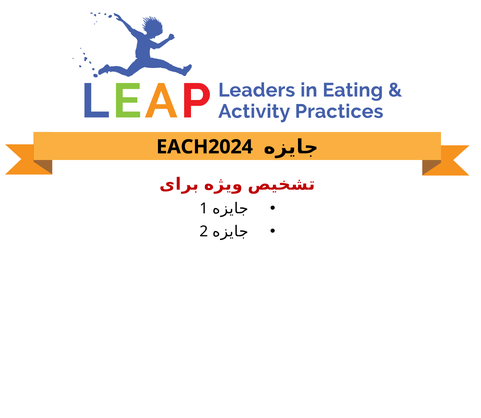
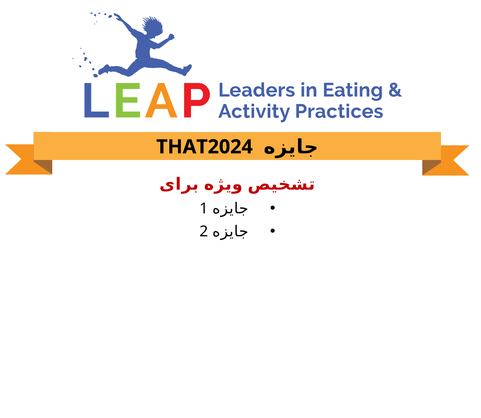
EACH2024: EACH2024 -> THAT2024 (204, 147)
